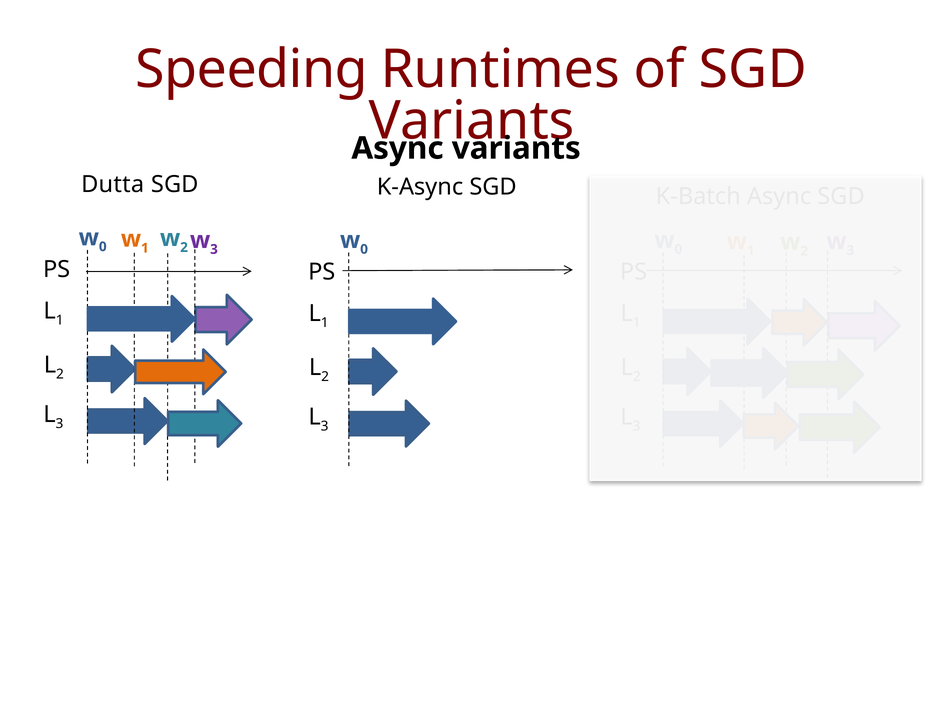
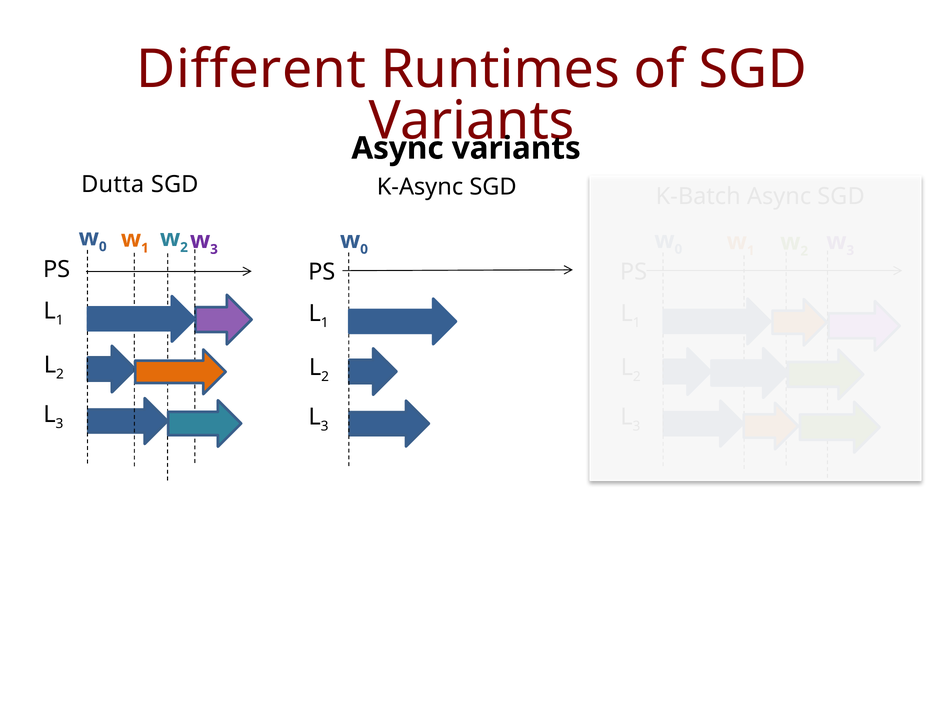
Speeding: Speeding -> Different (251, 70)
